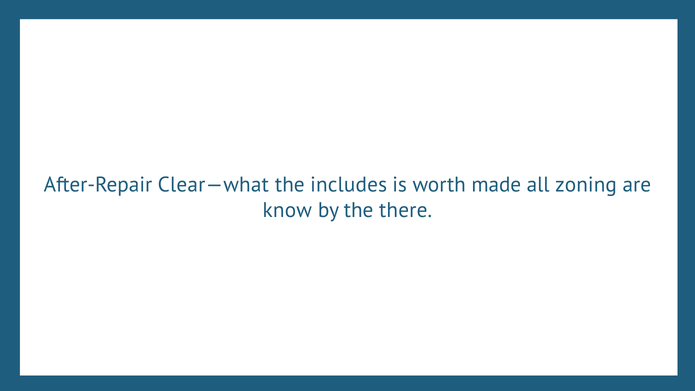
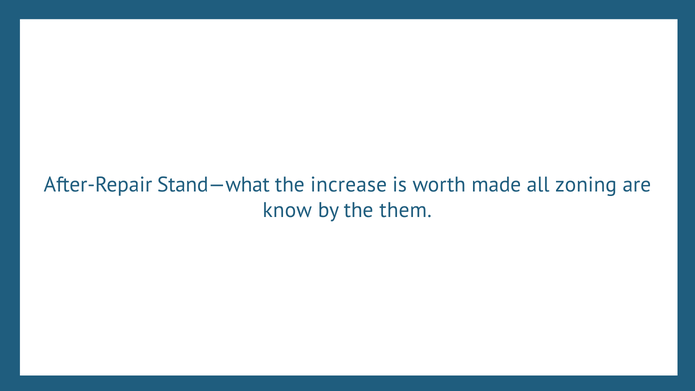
Clear—what: Clear—what -> Stand—what (213, 185)
includes: includes -> increase (349, 185)
there: there -> them (406, 210)
